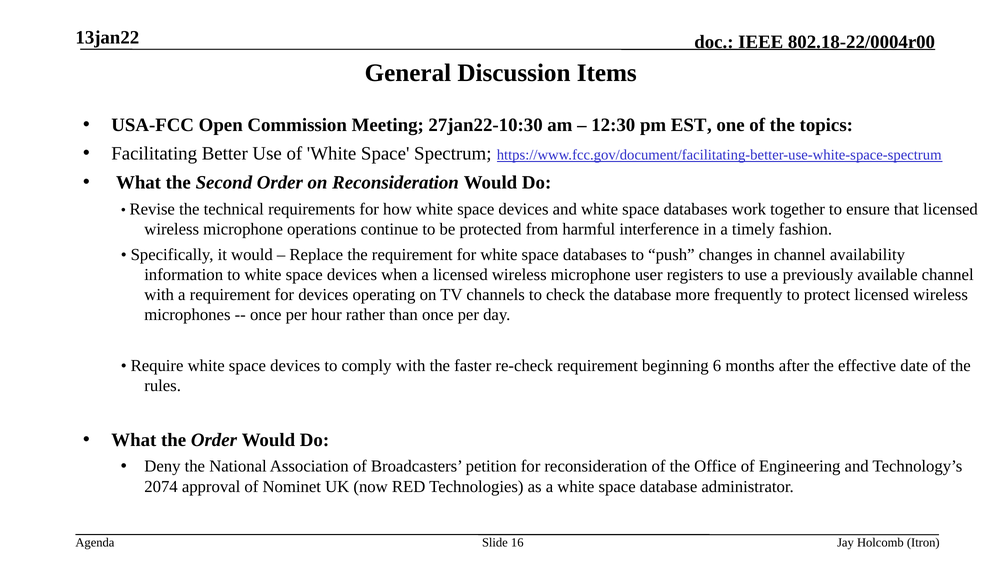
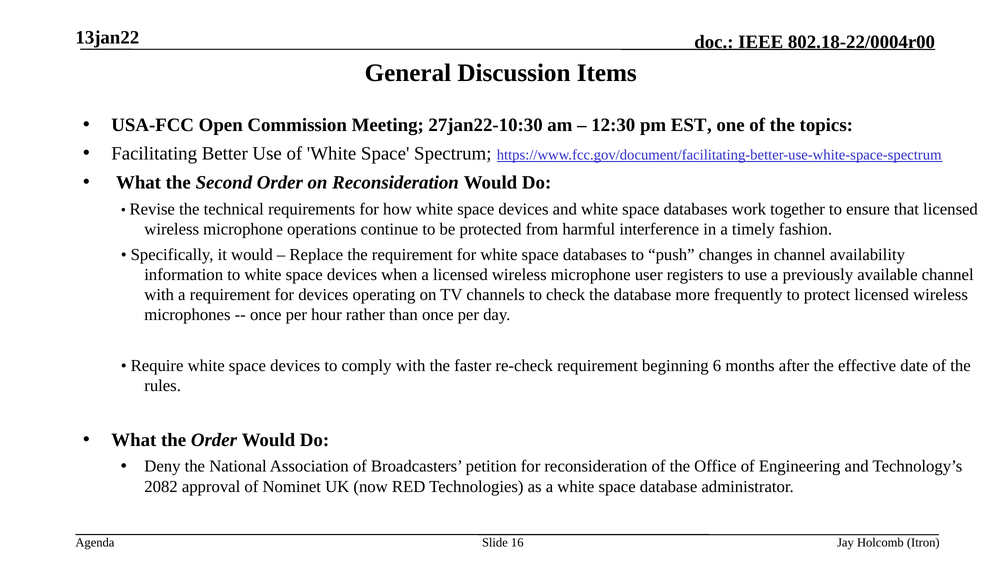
2074: 2074 -> 2082 (161, 486)
